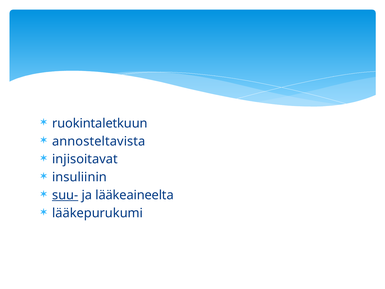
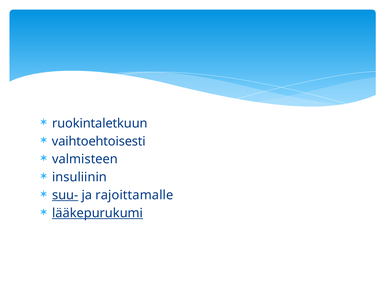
annosteltavista: annosteltavista -> vaihtoehtoisesti (99, 141)
injisoitavat: injisoitavat -> valmisteen (85, 159)
lääkeaineelta: lääkeaineelta -> rajoittamalle (134, 195)
lääkepurukumi underline: none -> present (98, 213)
